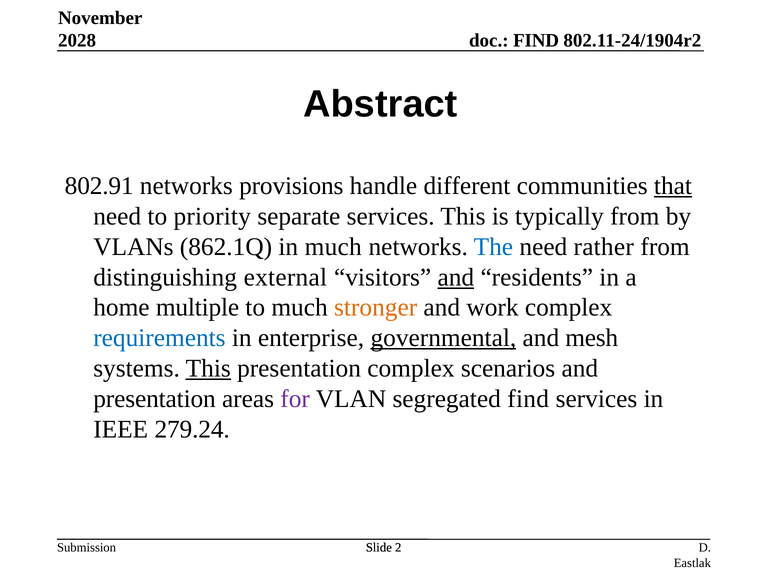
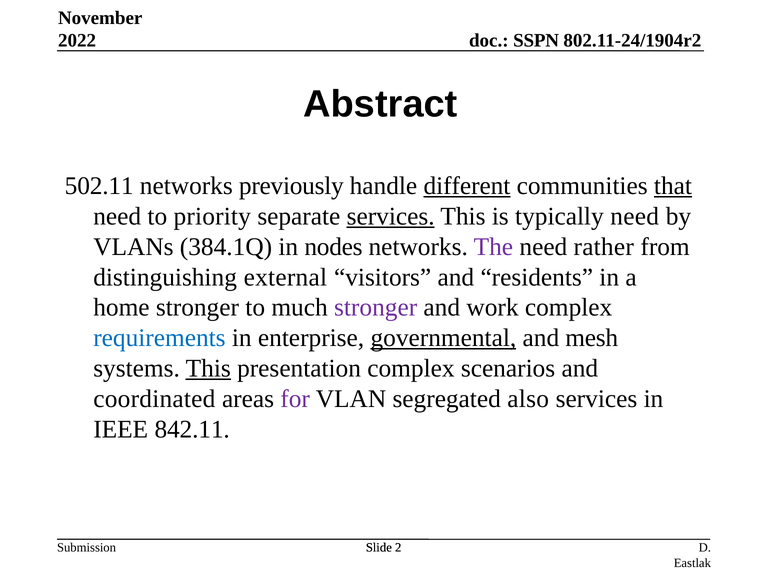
2028: 2028 -> 2022 (77, 41)
FIND: FIND -> SSPN (536, 41)
802.91: 802.91 -> 502.11 (99, 186)
provisions: provisions -> previously (291, 186)
different underline: none -> present (467, 186)
services underline: none -> present (391, 216)
typically from: from -> need (635, 216)
862.1Q: 862.1Q -> 384.1Q (226, 247)
in much: much -> nodes (333, 247)
The colour: blue -> purple (493, 247)
and underline: present -> none (456, 277)
home multiple: multiple -> stronger (197, 307)
stronger colour: orange -> purple (376, 307)
presentation: presentation -> coordinated (154, 399)
segregated find: find -> also (528, 399)
279.24: 279.24 -> 842.11 (192, 429)
